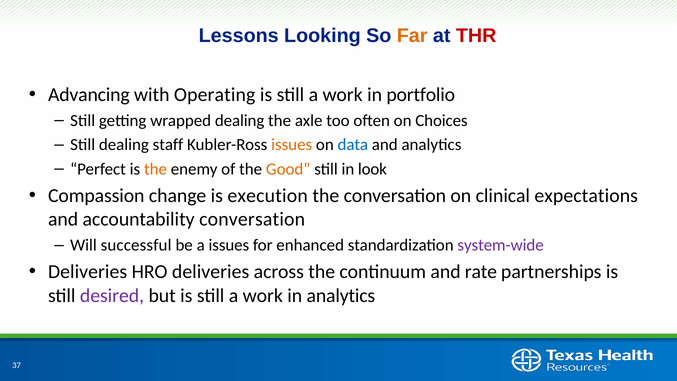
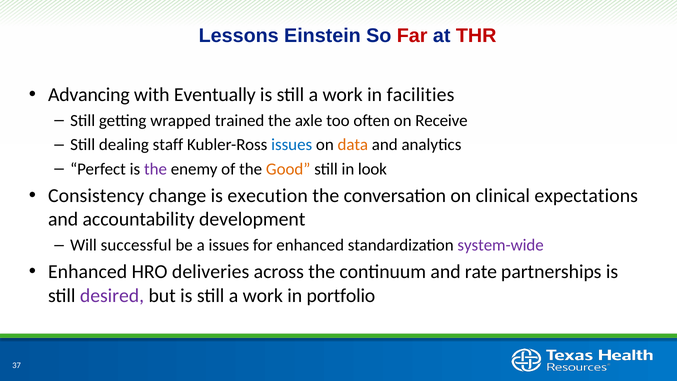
Looking: Looking -> Einstein (322, 35)
Far colour: orange -> red (412, 35)
Operating: Operating -> Eventually (215, 95)
portfolio: portfolio -> facilities (421, 95)
wrapped dealing: dealing -> trained (240, 120)
Choices: Choices -> Receive (441, 120)
issues colour: orange -> blue (292, 145)
data colour: blue -> orange (353, 145)
the colour: orange -> purple (156, 169)
Compassion: Compassion -> Consistency (96, 196)
accountability conversation: conversation -> development (252, 219)
Deliveries: Deliveries -> Enhanced (88, 272)
in analytics: analytics -> portfolio (341, 296)
